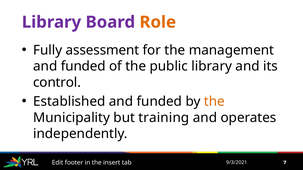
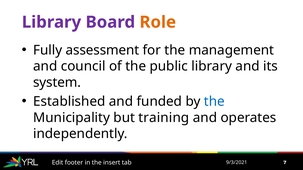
funded: funded -> council (83, 66)
control: control -> system (57, 83)
the colour: orange -> blue (214, 102)
